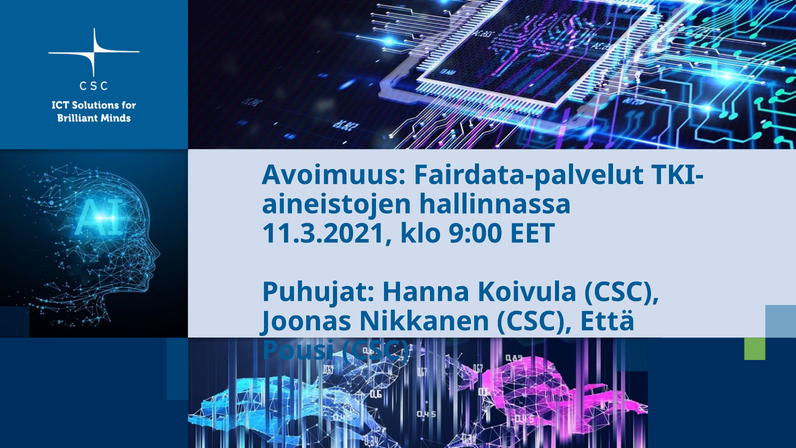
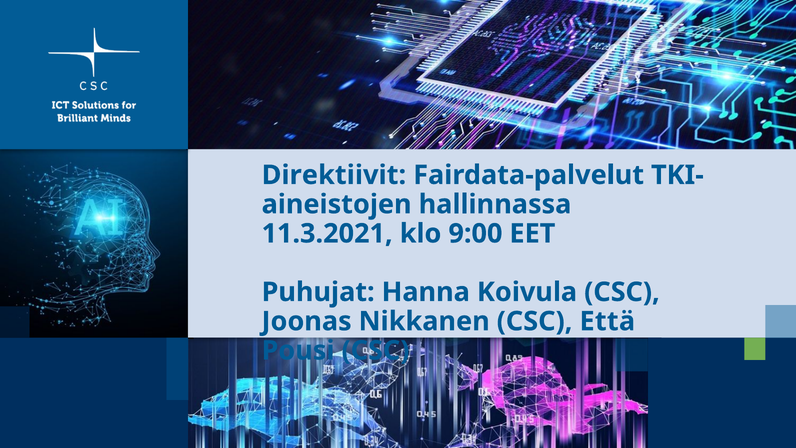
Avoimuus: Avoimuus -> Direktiivit (334, 175)
